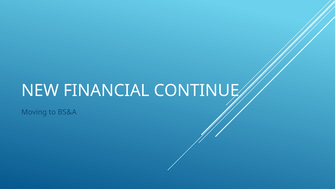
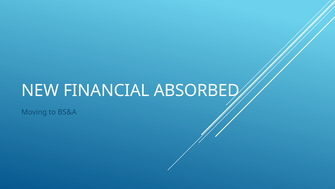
CONTINUE: CONTINUE -> ABSORBED (197, 90)
